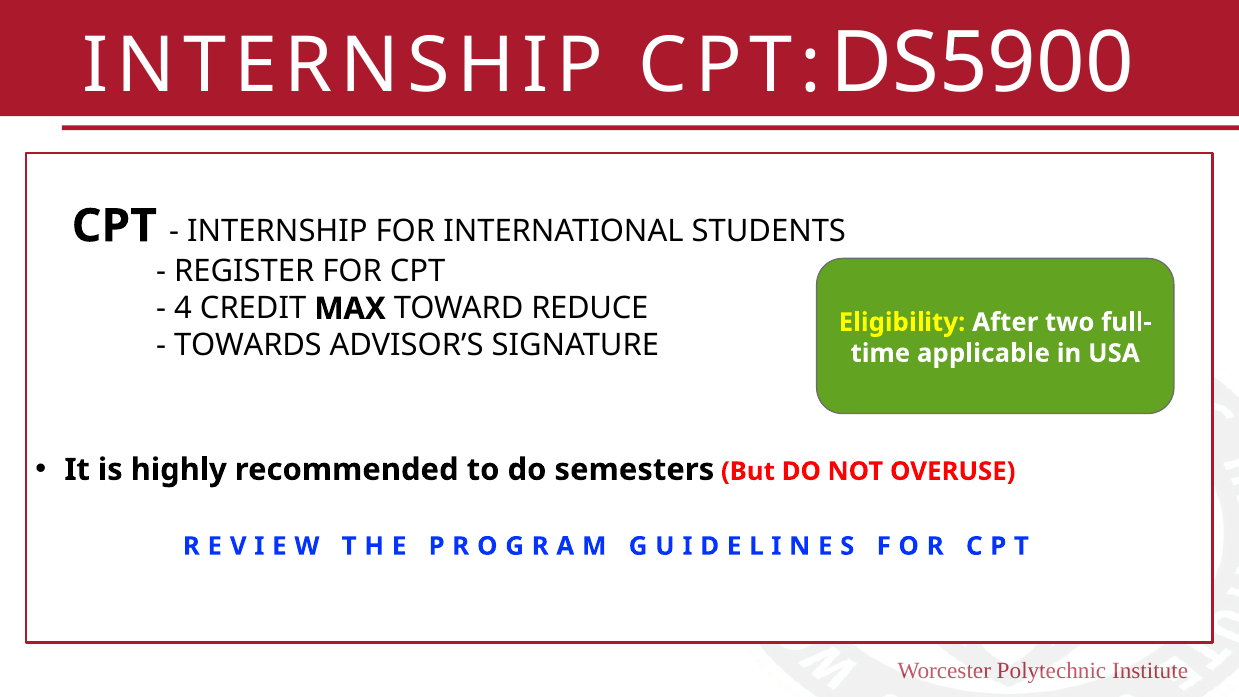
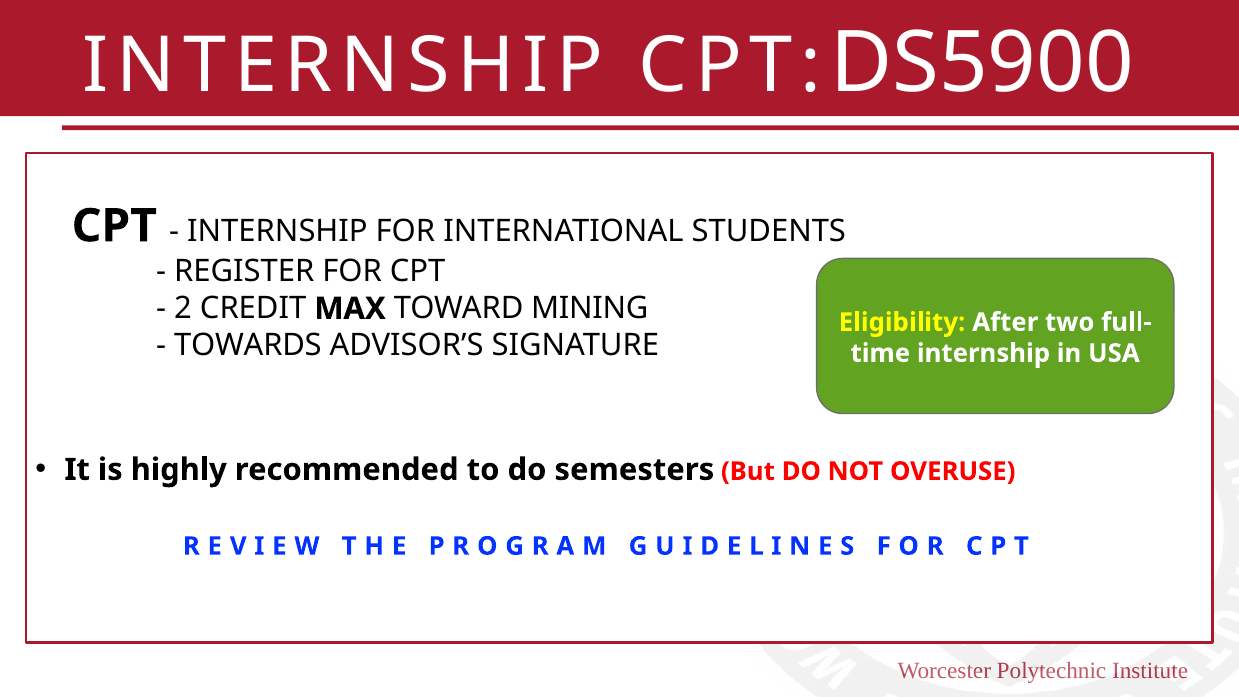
4: 4 -> 2 (183, 309)
REDUCE: REDUCE -> MINING (590, 309)
applicable: applicable -> internship (983, 353)
